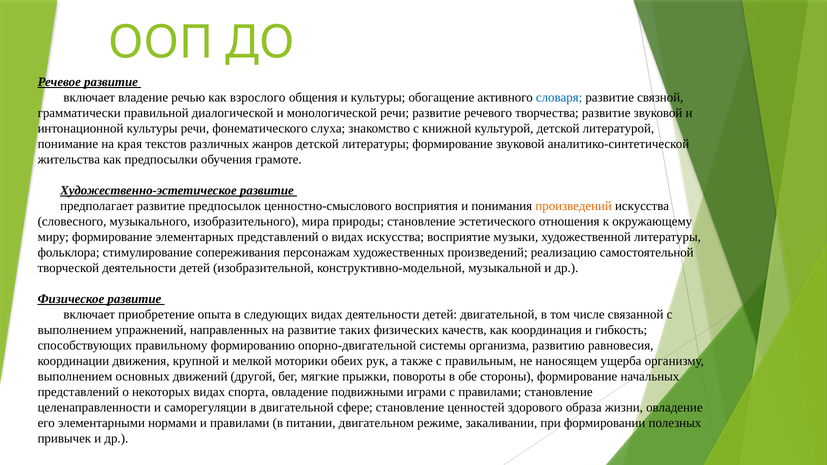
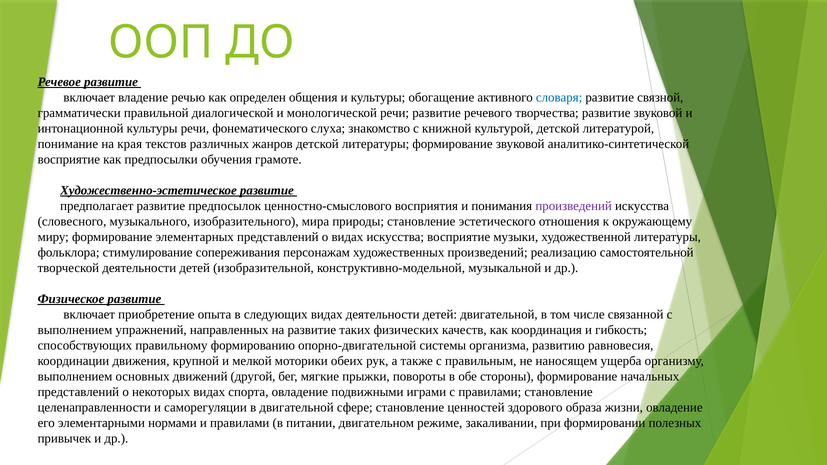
взрослого: взрослого -> определен (258, 97)
жительства: жительства -> восприятие (69, 159)
произведений colour: orange -> purple (574, 206)
